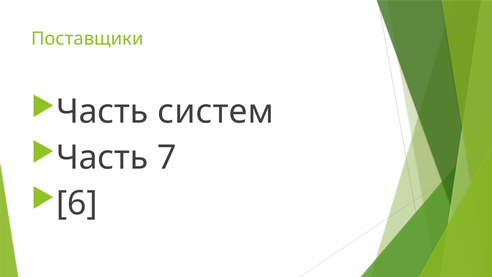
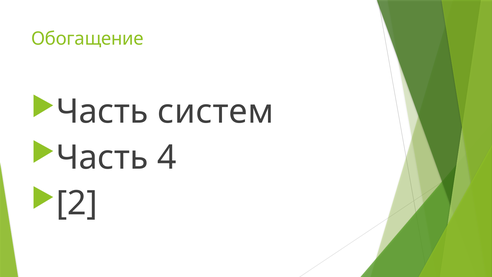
Поставщики: Поставщики -> Обогащение (87, 39)
7: 7 -> 4 (167, 157)
6: 6 -> 2 (77, 203)
